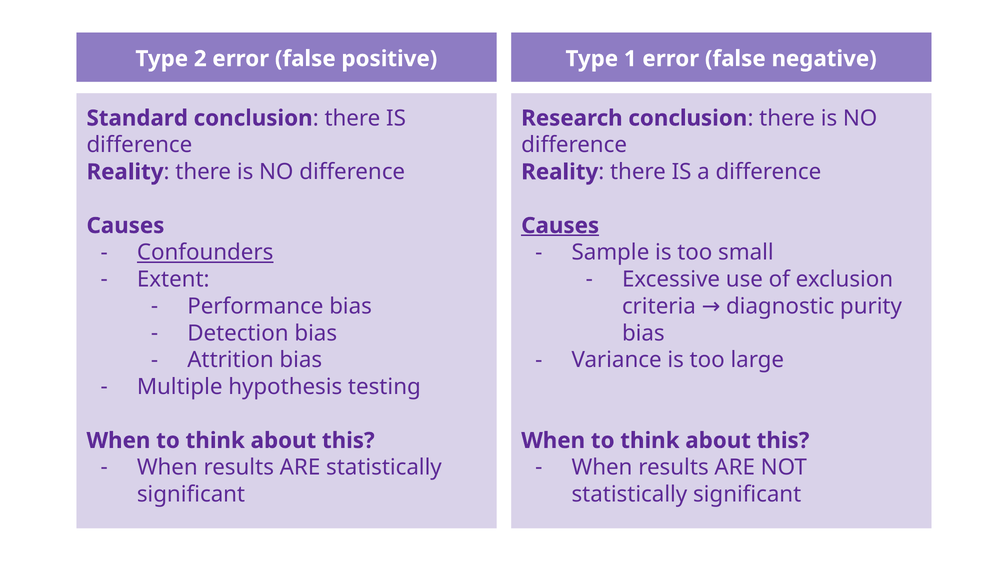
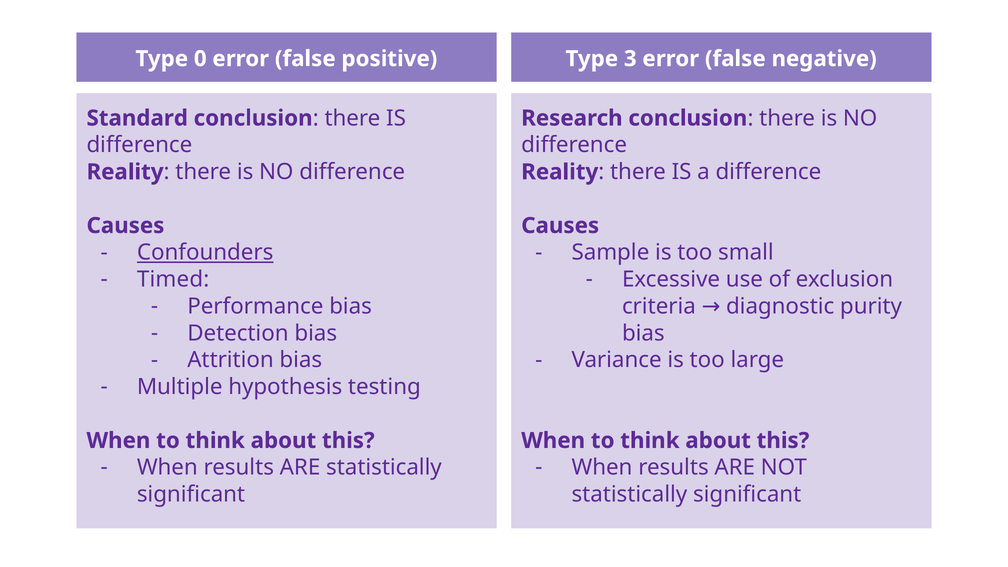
2: 2 -> 0 (200, 59)
1: 1 -> 3 (630, 59)
Causes underline: present -> none (560, 226)
Extent: Extent -> Timed (173, 279)
